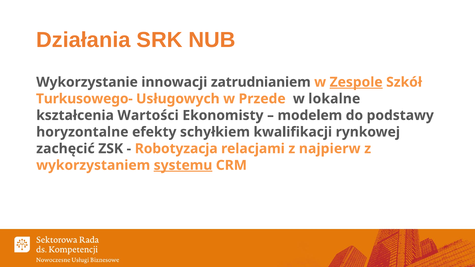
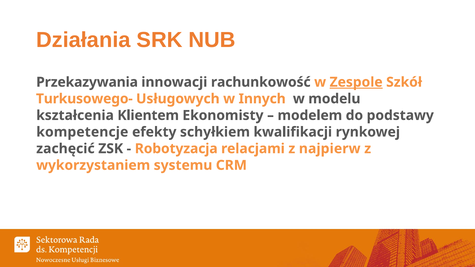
Wykorzystanie: Wykorzystanie -> Przekazywania (87, 82)
zatrudnianiem: zatrudnianiem -> rachunkowość (261, 82)
Przede: Przede -> Innych (262, 99)
lokalne: lokalne -> modelu (334, 99)
Wartości: Wartości -> Klientem (148, 115)
horyzontalne: horyzontalne -> kompetencje (82, 132)
systemu underline: present -> none (183, 165)
